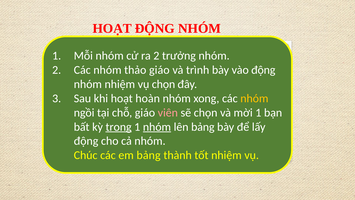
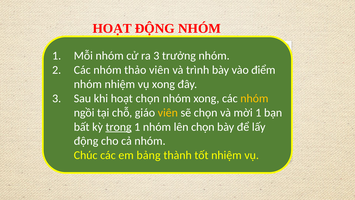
ra 2: 2 -> 3 (156, 56)
thảo giáo: giáo -> viên (159, 70)
vào động: động -> điểm (263, 70)
vụ chọn: chọn -> xong (163, 84)
hoạt hoàn: hoàn -> chọn (148, 98)
viên colour: pink -> yellow (168, 112)
nhóm underline: present -> none (157, 127)
lên bảng: bảng -> chọn (203, 127)
